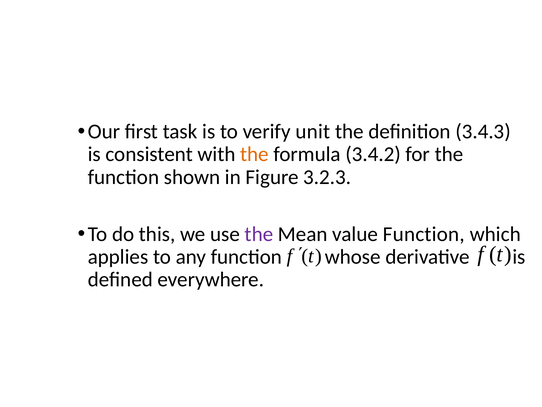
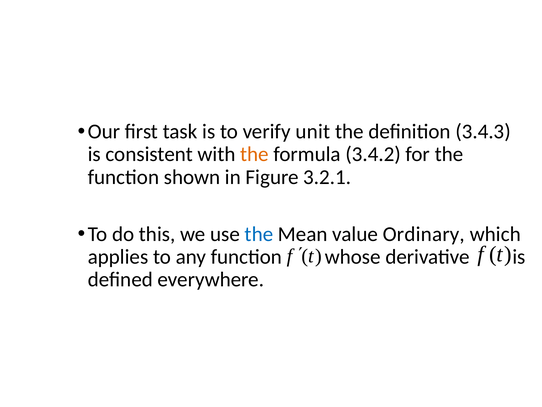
3.2.3: 3.2.3 -> 3.2.1 (327, 177)
the colour: purple -> blue (259, 234)
value Function: Function -> Ordinary (424, 234)
